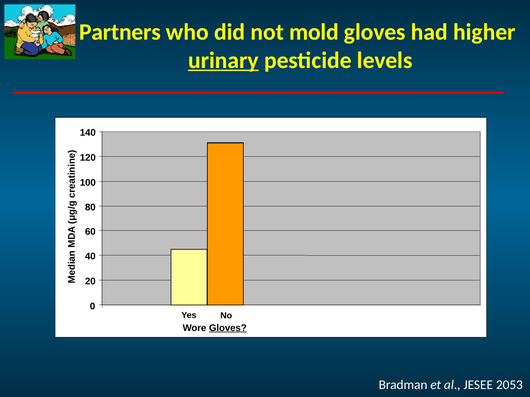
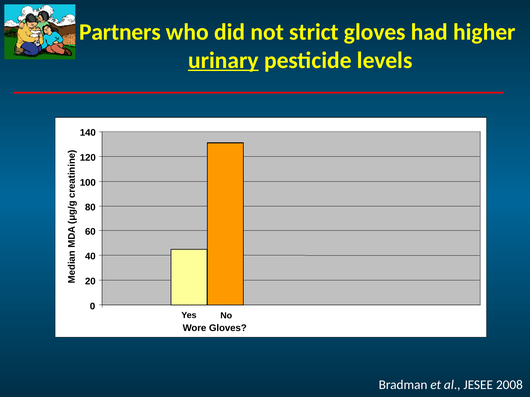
mold: mold -> strict (314, 32)
Gloves underline: present -> none (228, 328)
2053: 2053 -> 2008 (509, 385)
